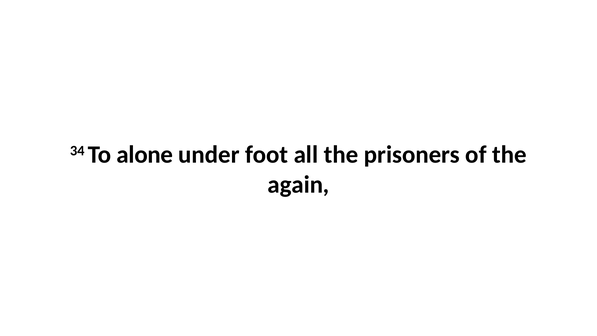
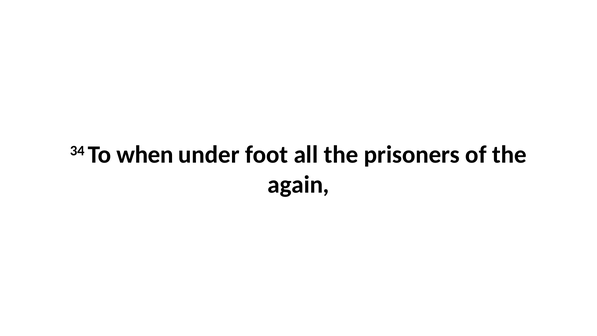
alone: alone -> when (145, 155)
